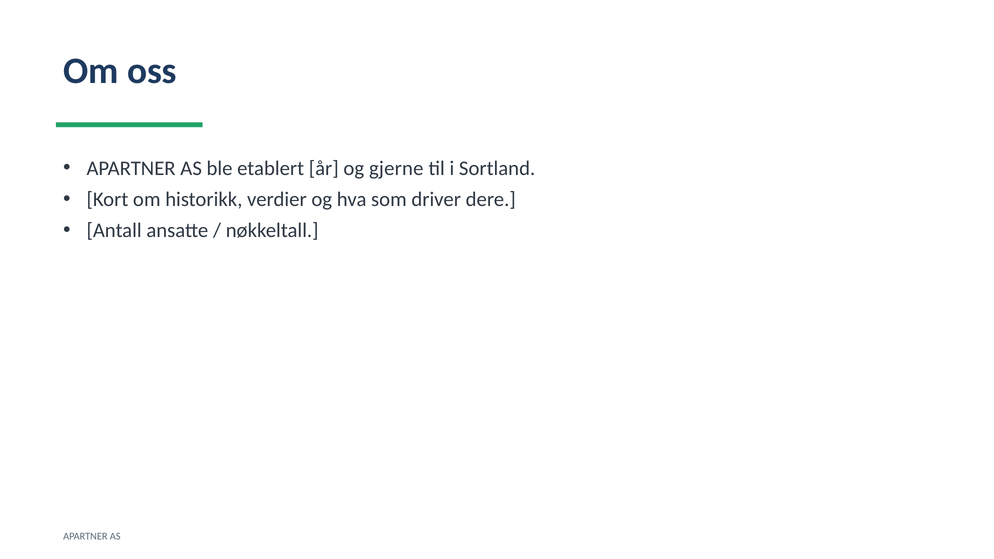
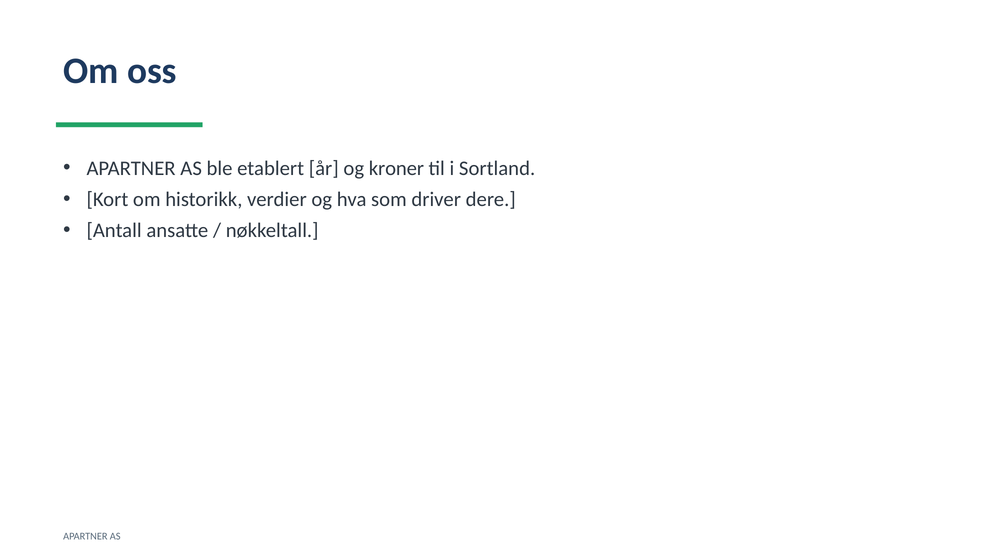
gjerne: gjerne -> kroner (396, 168)
